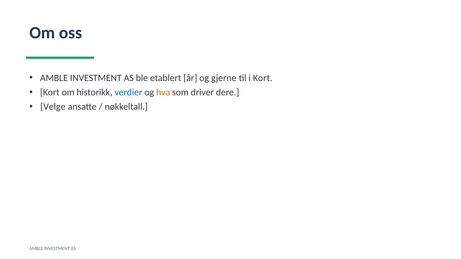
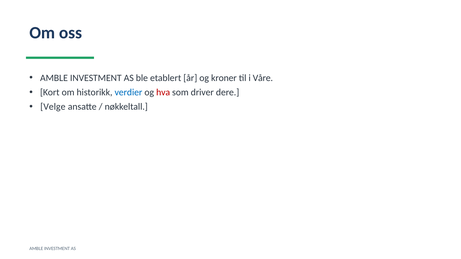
gjerne: gjerne -> kroner (224, 78)
i Kort: Kort -> Våre (263, 78)
hva colour: orange -> red (163, 92)
